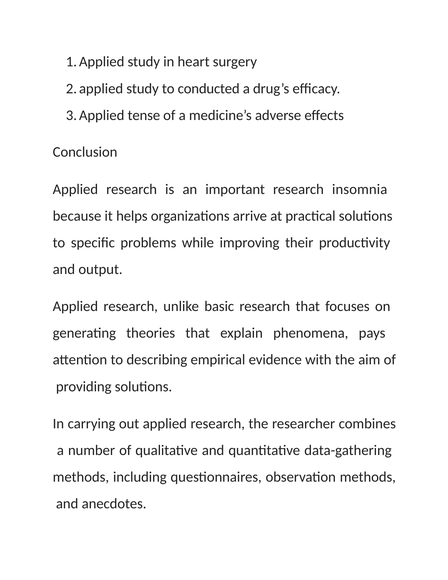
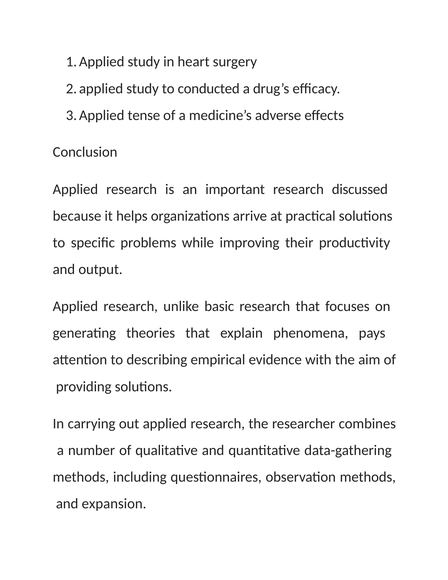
insomnia: insomnia -> discussed (360, 189)
anecdotes: anecdotes -> expansion (114, 504)
